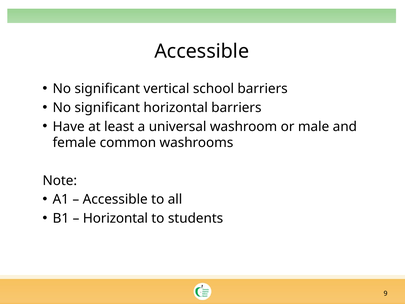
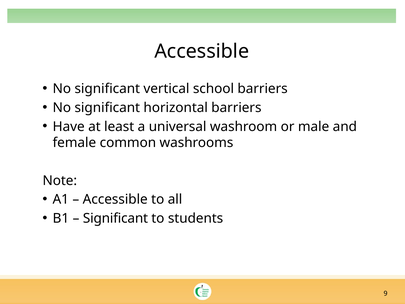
Horizontal: Horizontal -> Significant (115, 218)
